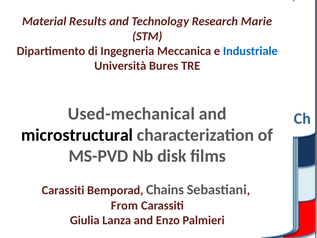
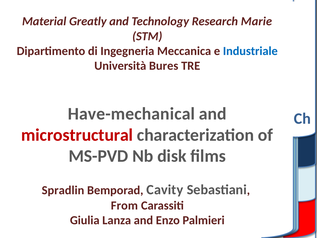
Results: Results -> Greatly (88, 21)
Used-mechanical: Used-mechanical -> Have-mechanical (131, 114)
microstructural colour: black -> red (77, 135)
Carassiti: Carassiti -> Spradlin (63, 190)
Chains: Chains -> Cavity (165, 190)
